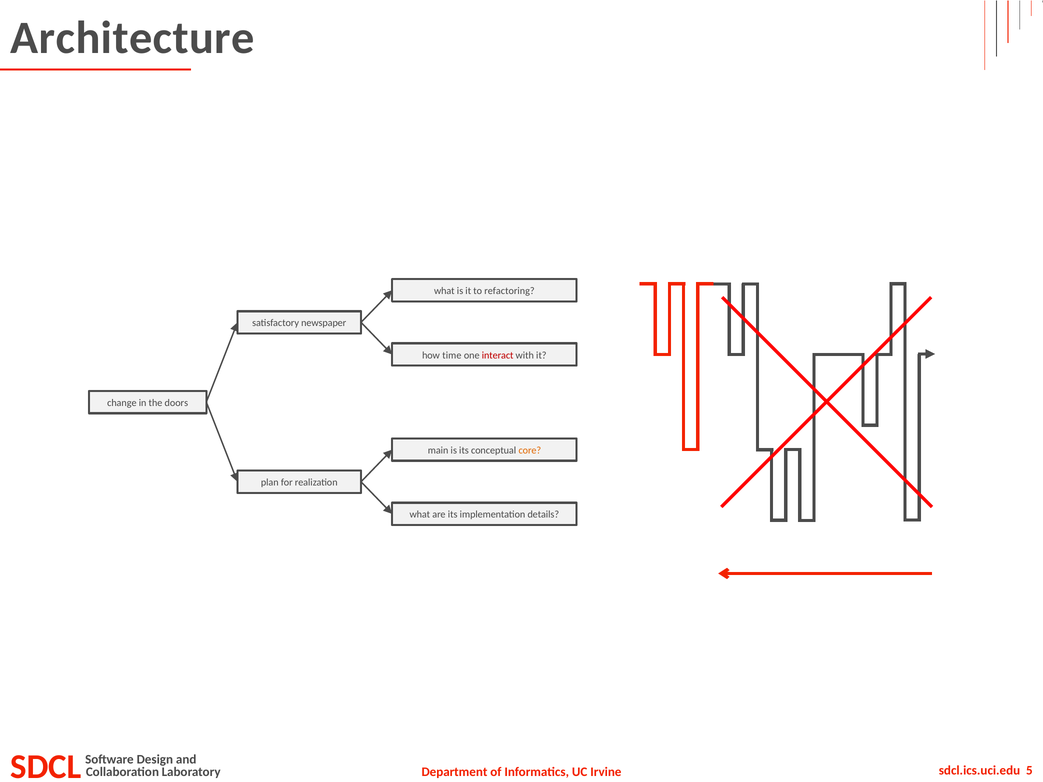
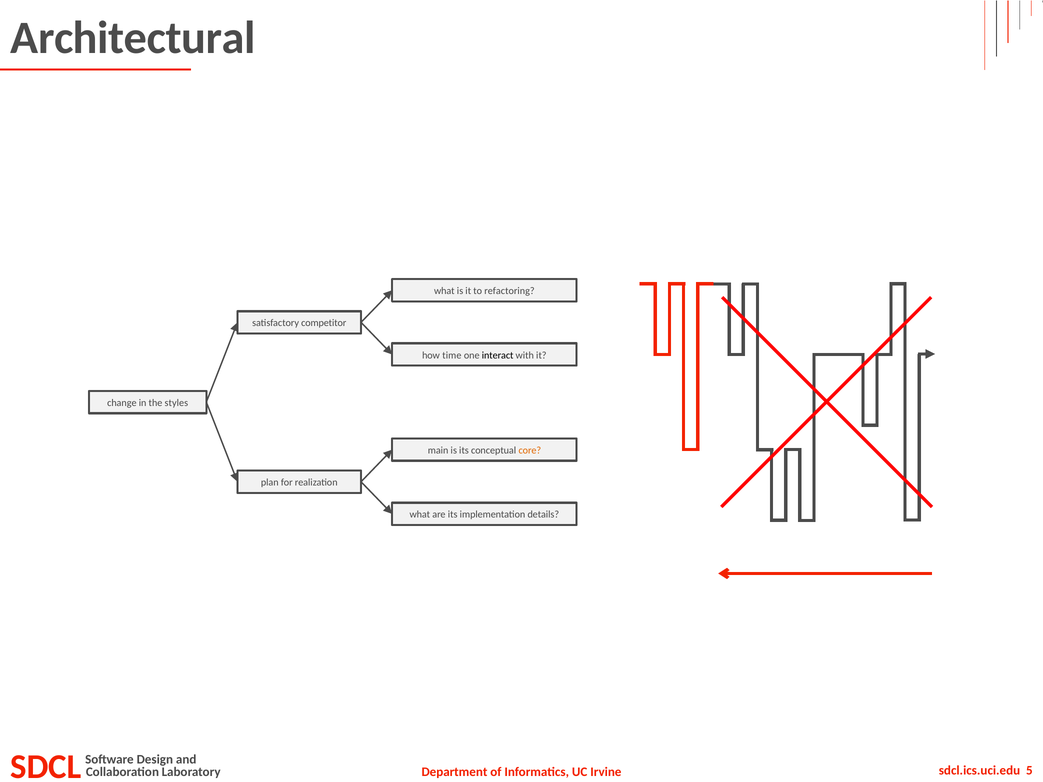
Architecture: Architecture -> Architectural (133, 38)
newspaper: newspaper -> competitor (324, 323)
interact colour: red -> black (498, 355)
doors: doors -> styles (176, 403)
